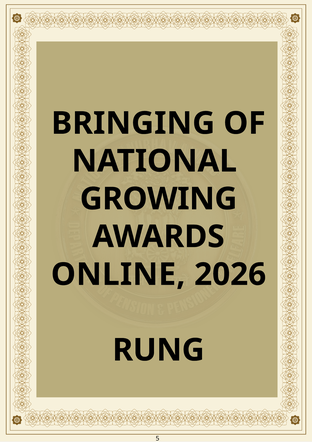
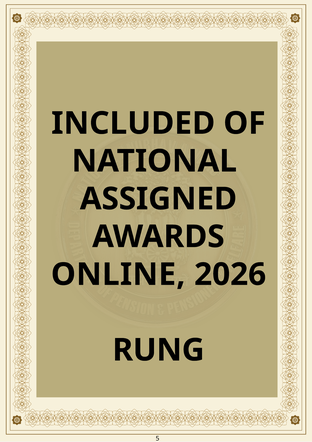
BRINGING: BRINGING -> INCLUDED (133, 123)
GROWING: GROWING -> ASSIGNED (158, 199)
